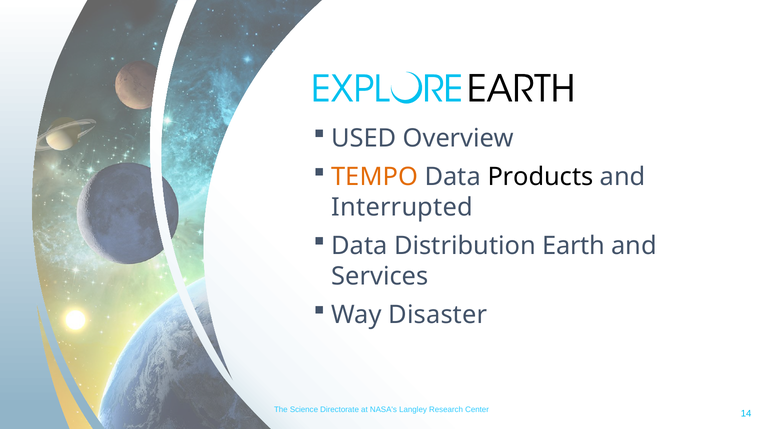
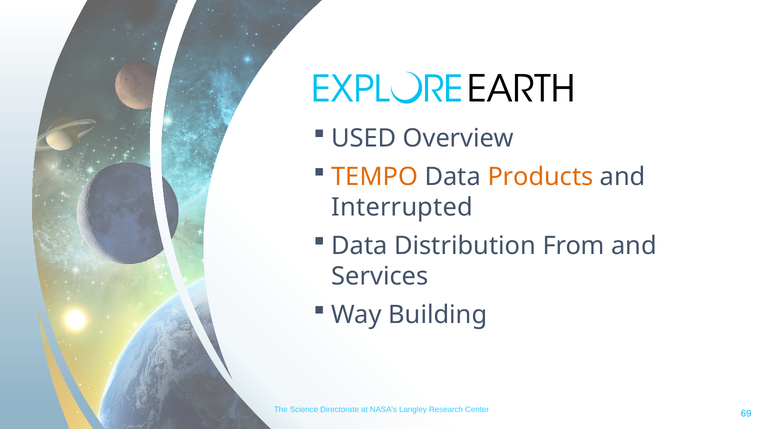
Products colour: black -> orange (540, 177)
Earth: Earth -> From (574, 246)
Disaster: Disaster -> Building (438, 315)
14: 14 -> 69 (746, 414)
